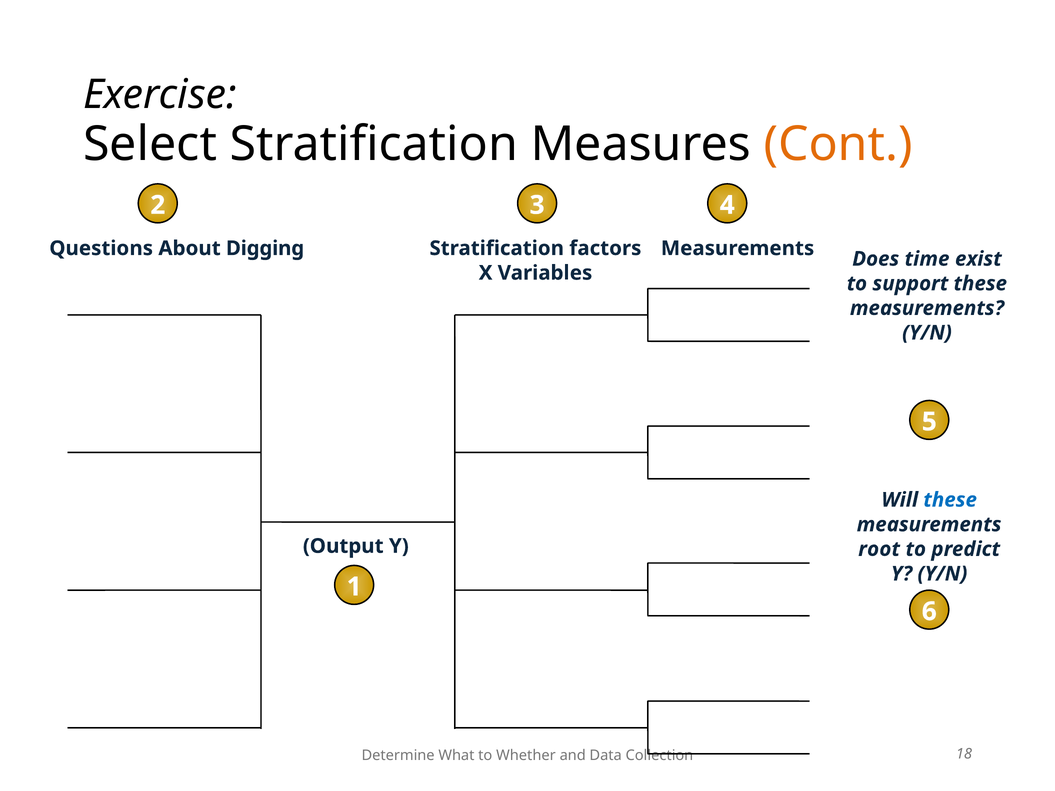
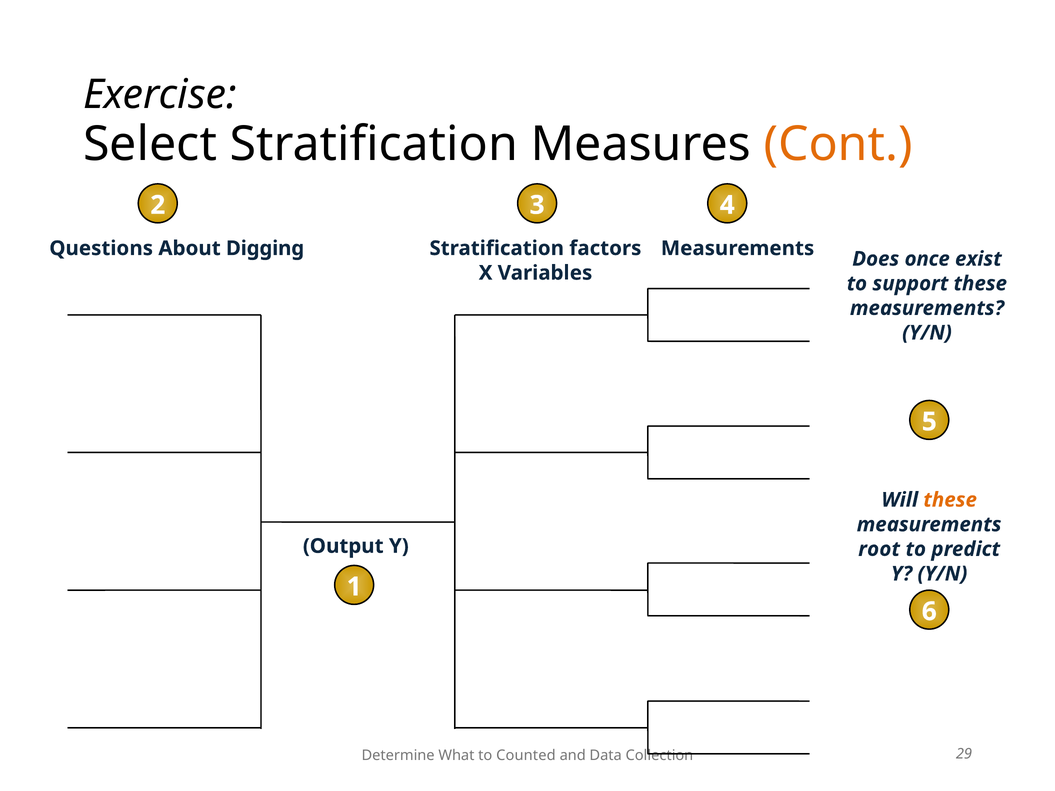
time: time -> once (927, 259)
these colour: blue -> orange (950, 500)
Whether: Whether -> Counted (526, 755)
18: 18 -> 29 (964, 754)
